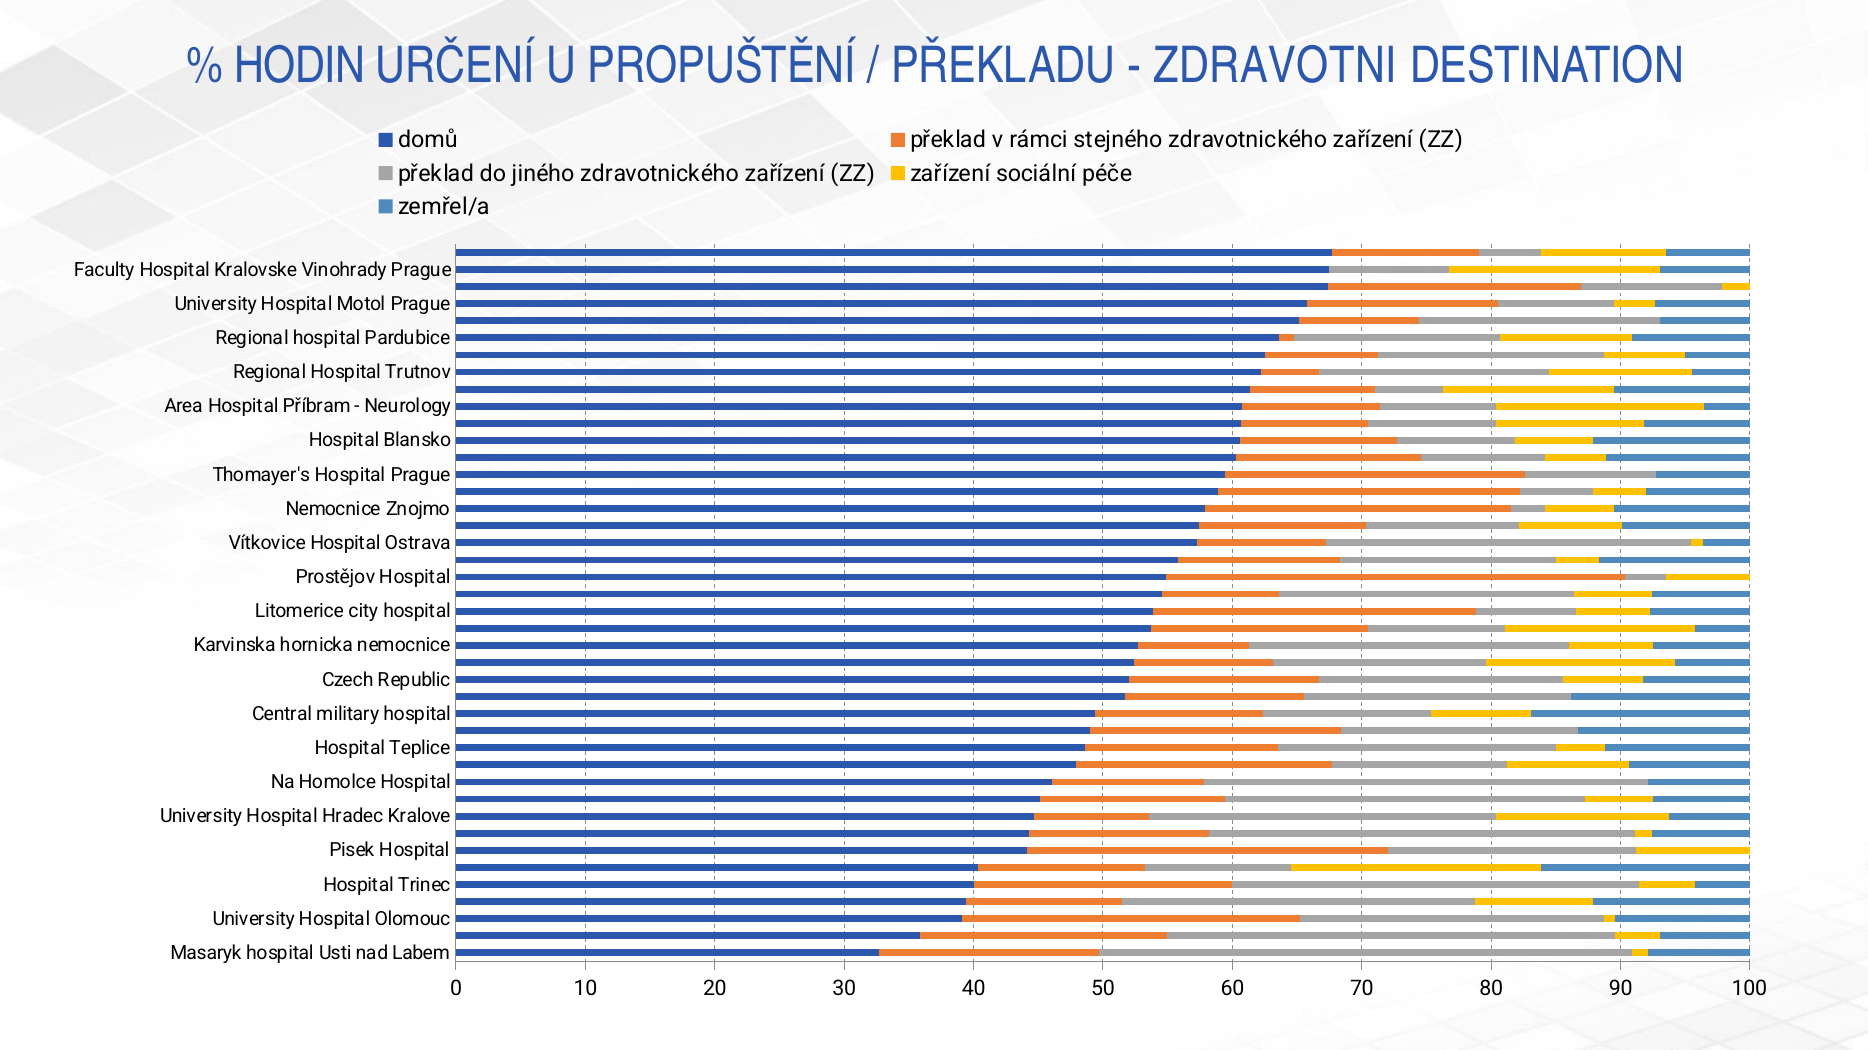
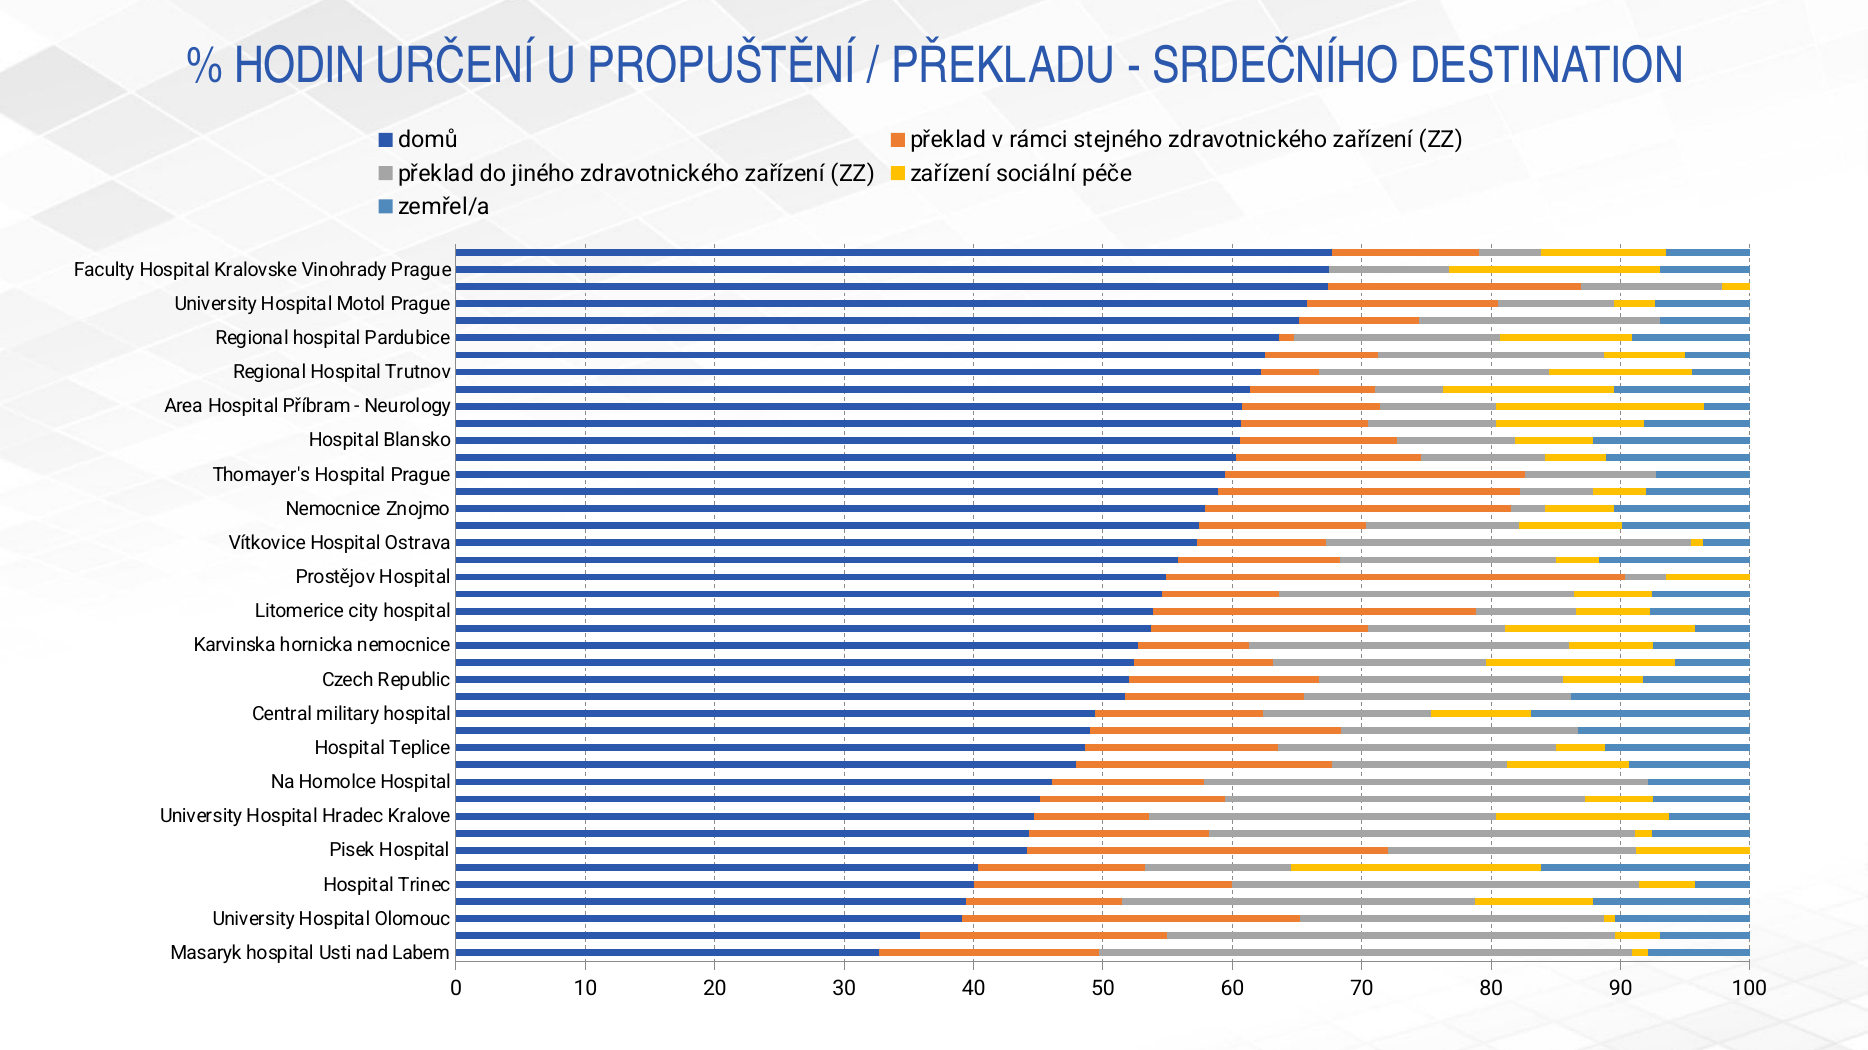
ZDRAVOTNI: ZDRAVOTNI -> SRDEČNÍHO (1276, 66)
